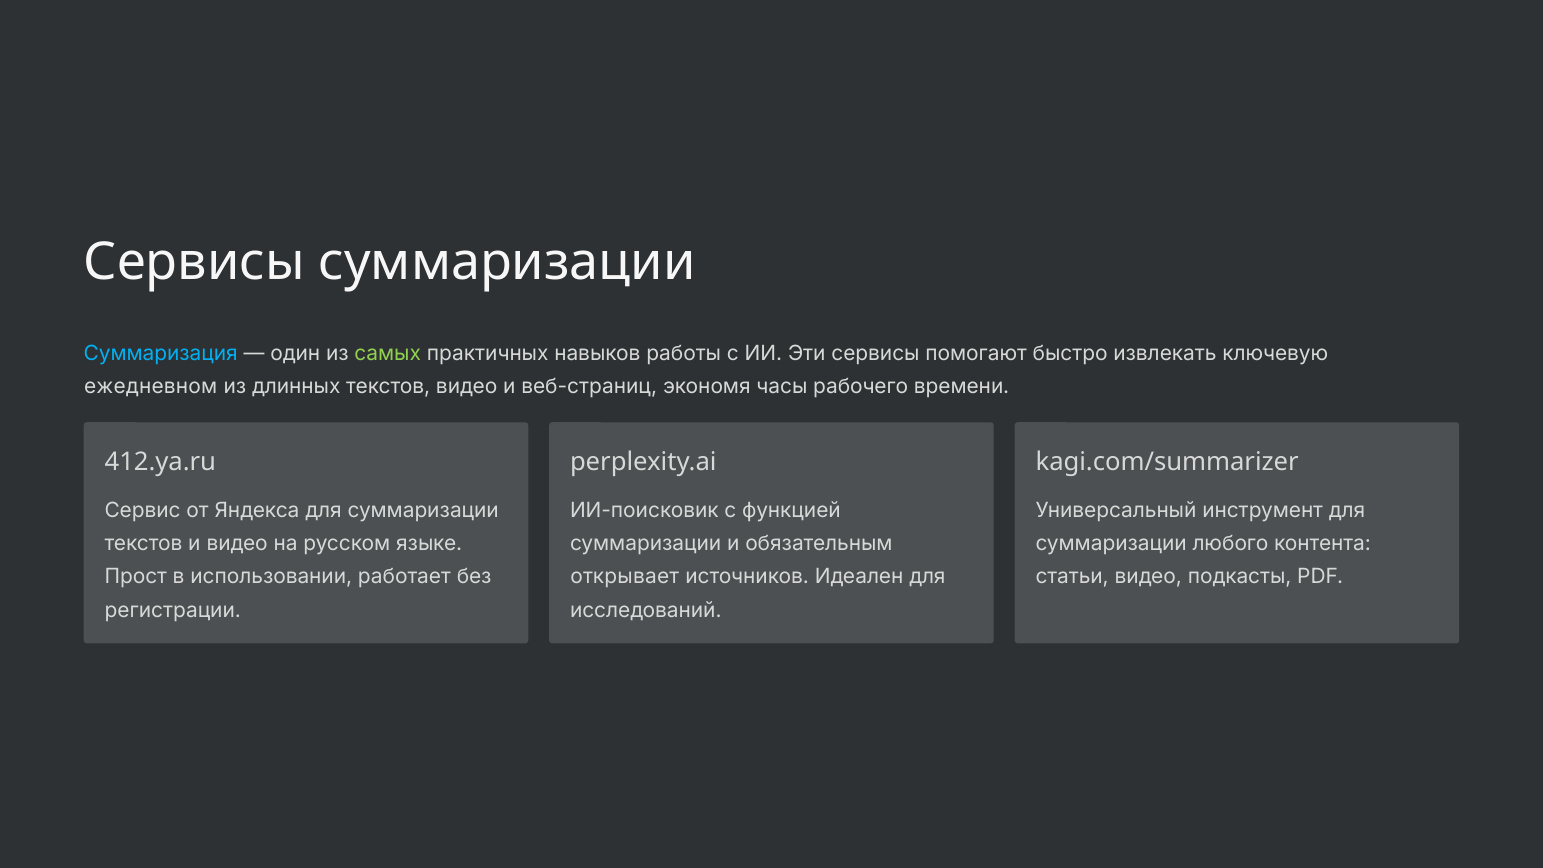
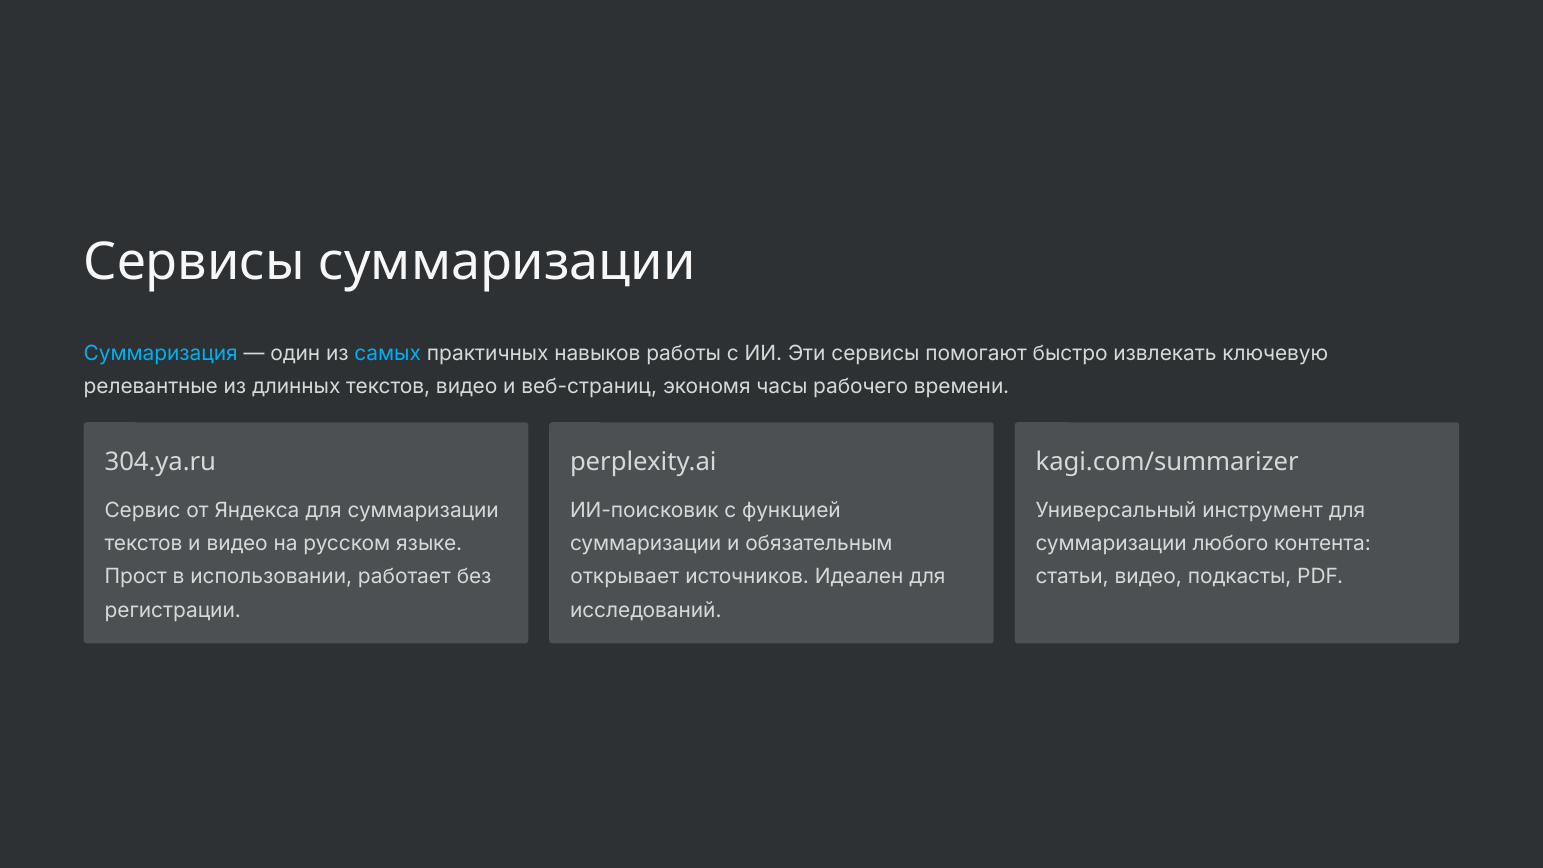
самых colour: light green -> light blue (388, 354)
ежедневном: ежедневном -> релевантные (151, 387)
412.ya.ru: 412.ya.ru -> 304.ya.ru (160, 462)
